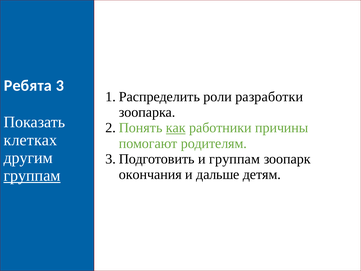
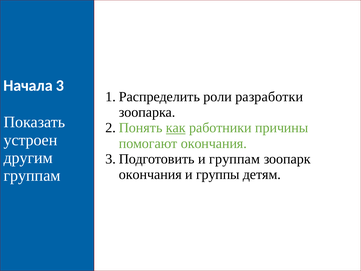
Ребята: Ребята -> Начала (28, 85)
клетках: клетках -> устроен (31, 140)
помогают родителям: родителям -> окончания (214, 143)
дальше: дальше -> группы (218, 174)
группам underline: present -> none (32, 176)
